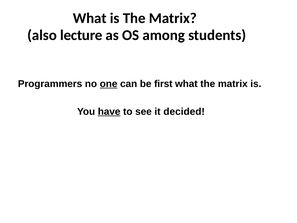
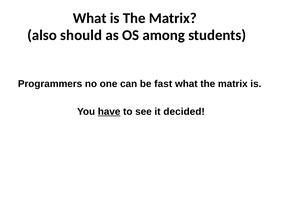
lecture: lecture -> should (81, 35)
one underline: present -> none (109, 84)
first: first -> fast (163, 84)
